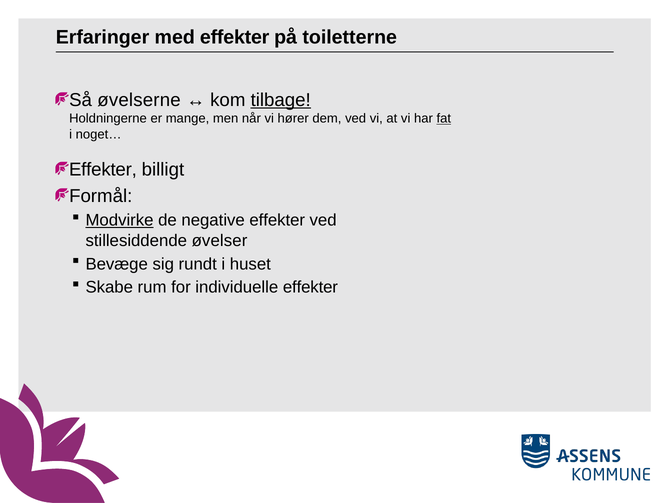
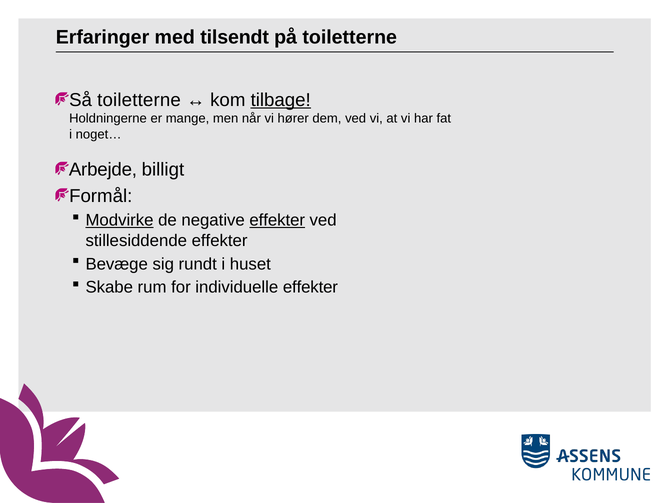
med effekter: effekter -> tilsendt (235, 38)
Så øvelserne: øvelserne -> toiletterne (139, 100)
fat underline: present -> none (444, 119)
Effekter: Effekter -> Arbejde (103, 170)
effekter underline: none -> present (277, 220)
stillesiddende øvelser: øvelser -> effekter (220, 241)
